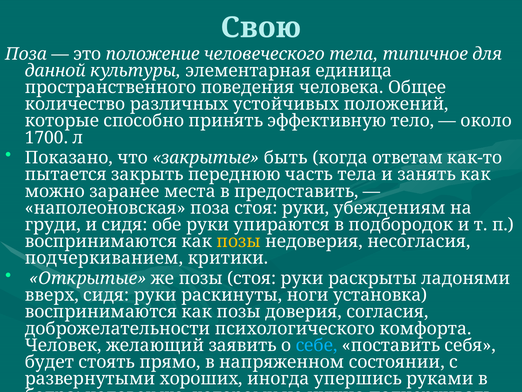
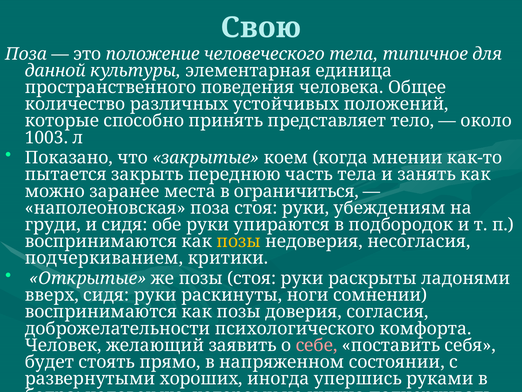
эффективную: эффективную -> представляет (327, 121)
1700: 1700 -> 1003 (46, 137)
быть: быть -> коем (286, 158)
ответам: ответам -> мнении (407, 158)
предоставить: предоставить -> ограничиться (296, 191)
установка: установка -> сомнении (380, 295)
себе colour: light blue -> pink (317, 345)
